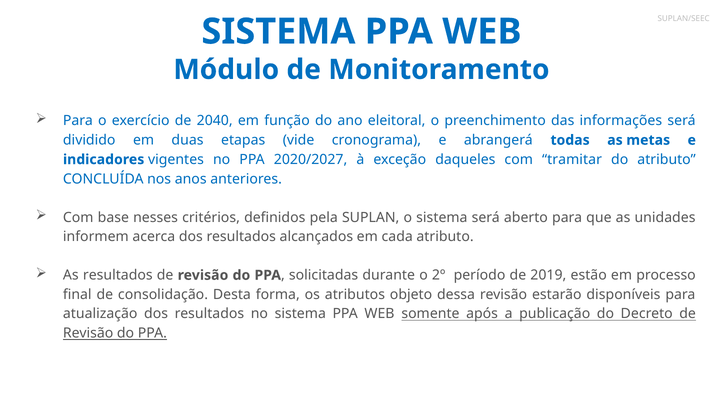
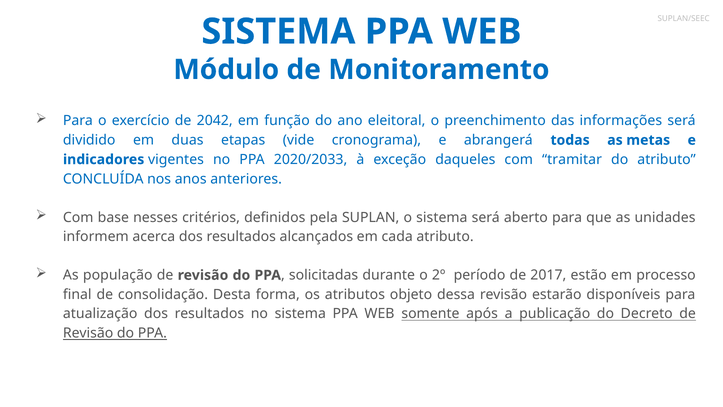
2040: 2040 -> 2042 (215, 121)
2020/2027: 2020/2027 -> 2020/2033 (311, 159)
As resultados: resultados -> população (118, 275)
2019: 2019 -> 2017 (548, 275)
